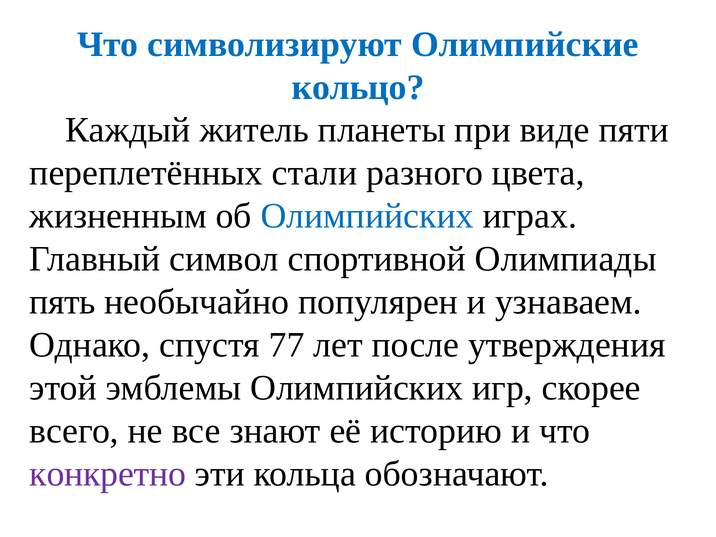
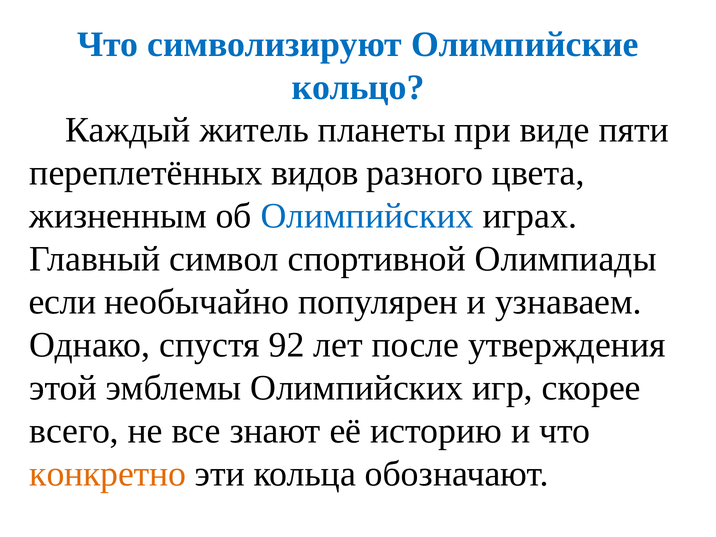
стали: стали -> видов (315, 173)
пять: пять -> если (63, 302)
77: 77 -> 92 (287, 345)
конкретно colour: purple -> orange (108, 474)
